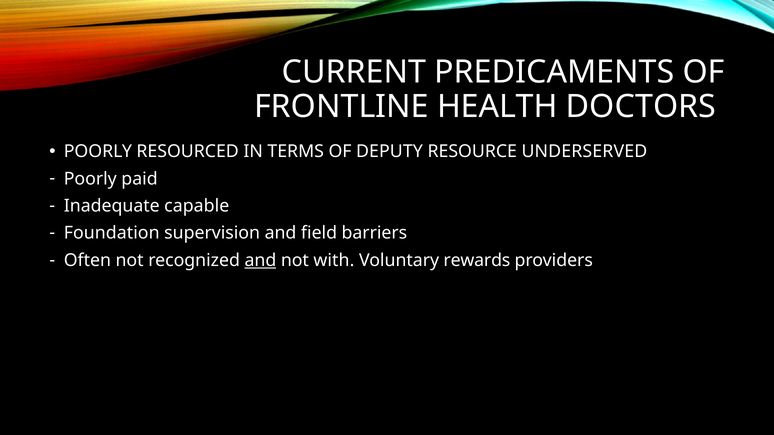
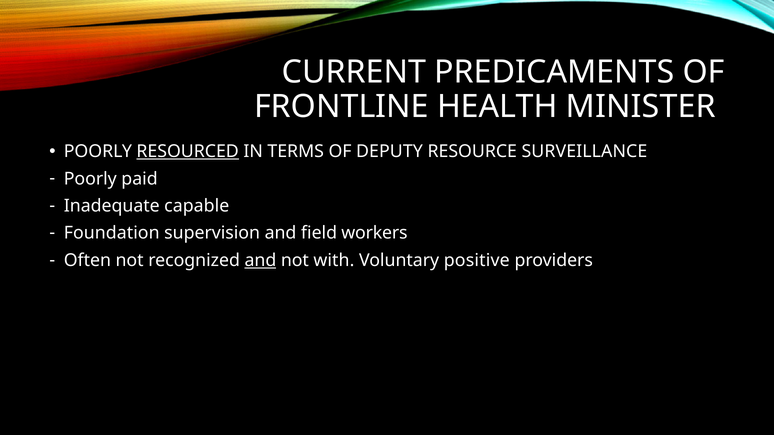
DOCTORS: DOCTORS -> MINISTER (641, 107)
RESOURCED underline: none -> present (188, 152)
UNDERSERVED: UNDERSERVED -> SURVEILLANCE (584, 152)
barriers: barriers -> workers (374, 233)
rewards: rewards -> positive (477, 261)
